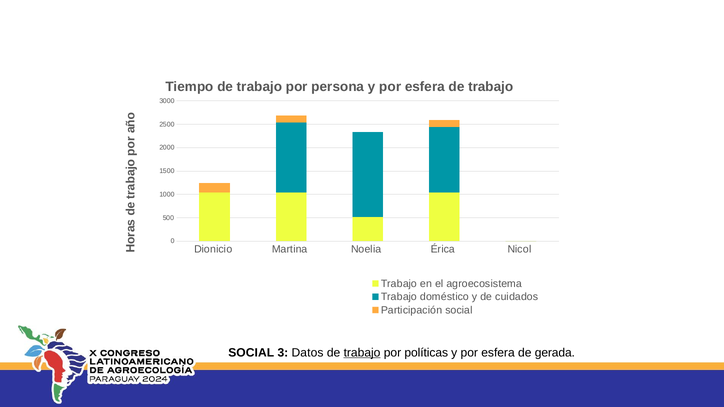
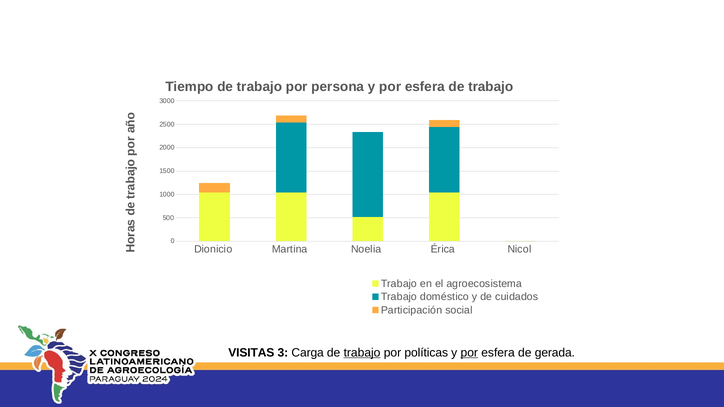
SOCIAL: SOCIAL -> VISITAS (251, 353)
Datos: Datos -> Carga (308, 353)
por underline: none -> present (469, 353)
